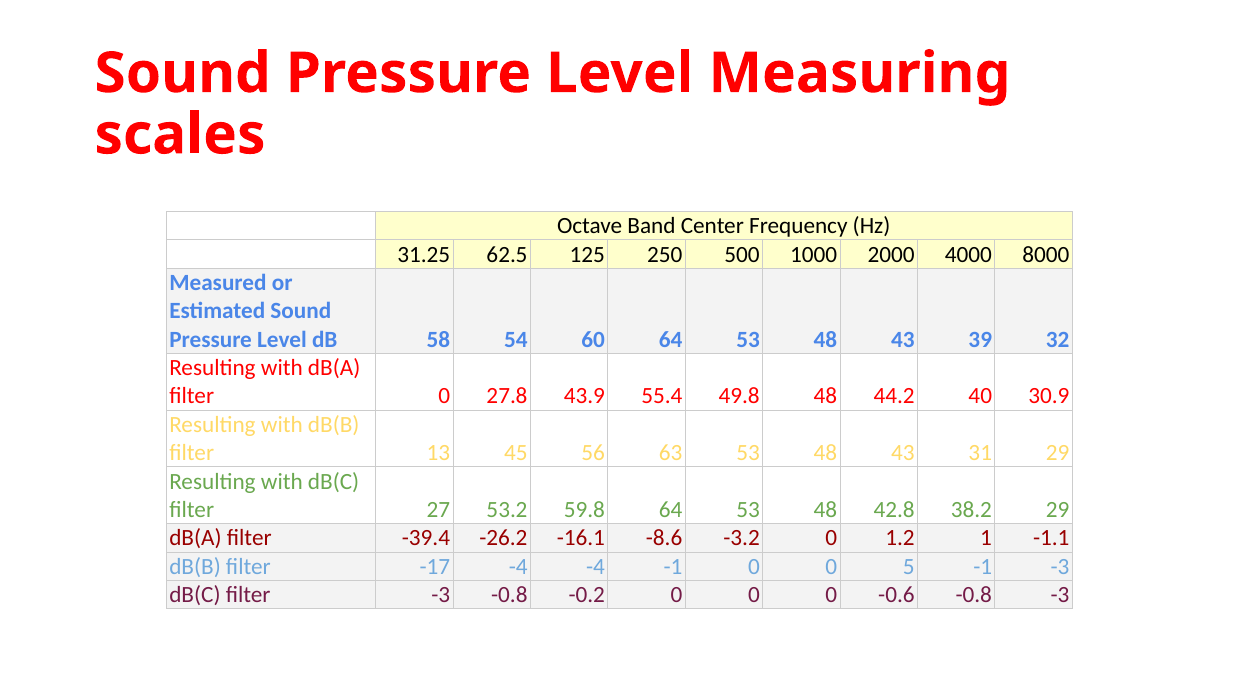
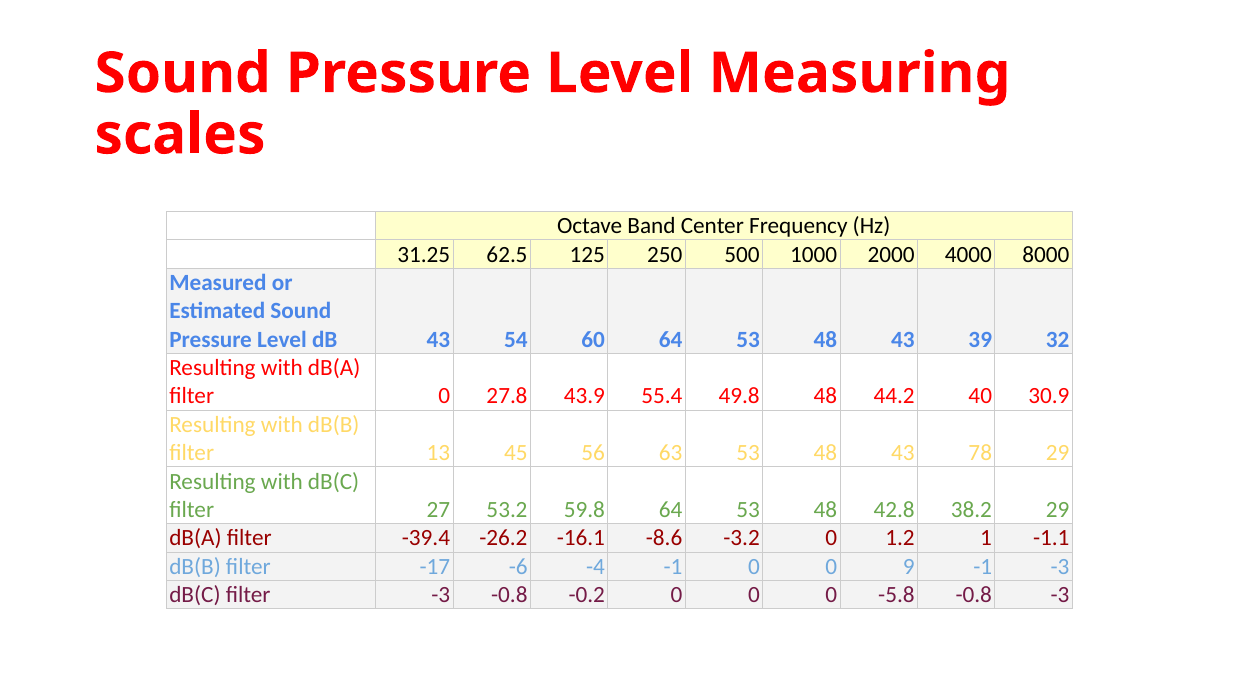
dB 58: 58 -> 43 (438, 339)
31: 31 -> 78 (980, 453)
-17 -4: -4 -> -6 (518, 566)
5: 5 -> 9 (909, 566)
-0.6: -0.6 -> -5.8 (896, 595)
